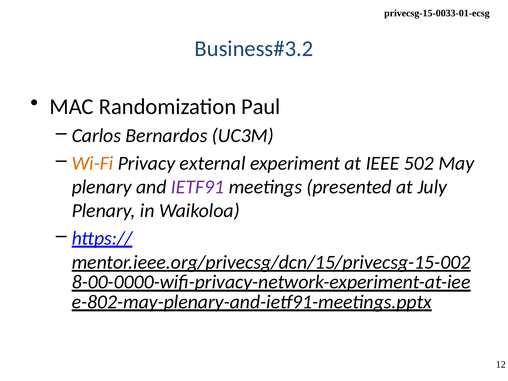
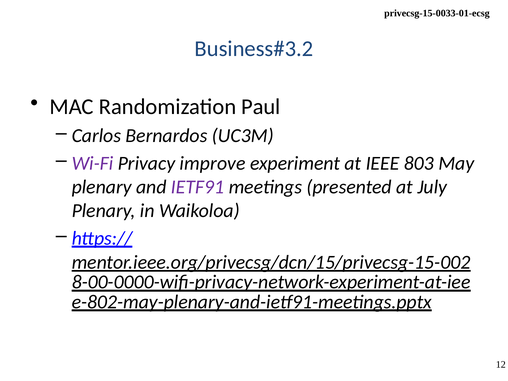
Wi-Fi colour: orange -> purple (93, 163)
external: external -> improve (213, 163)
502: 502 -> 803 (419, 163)
